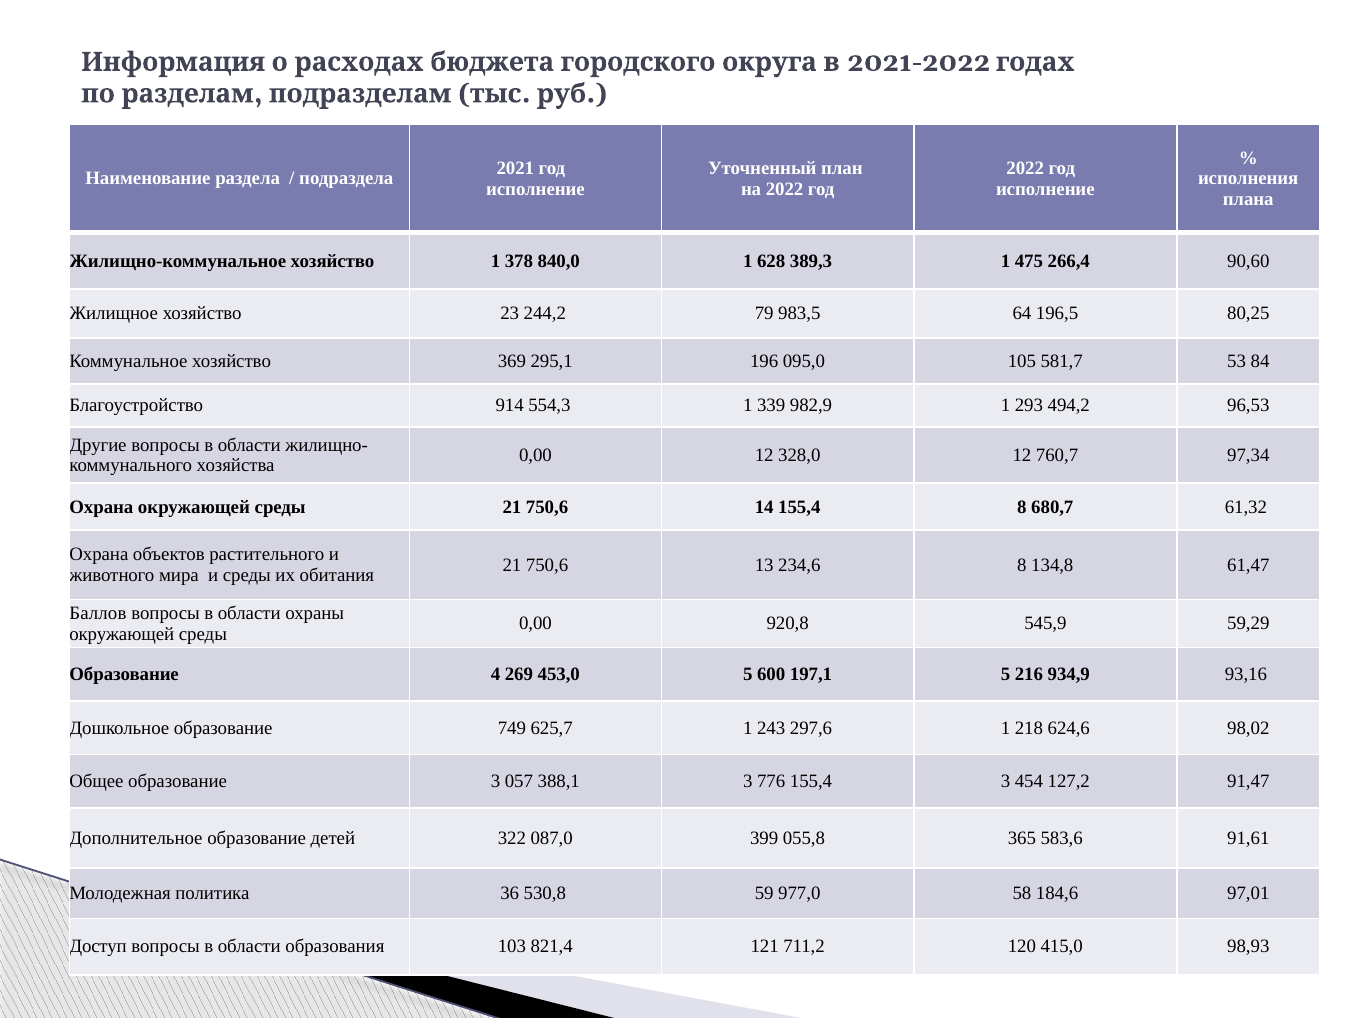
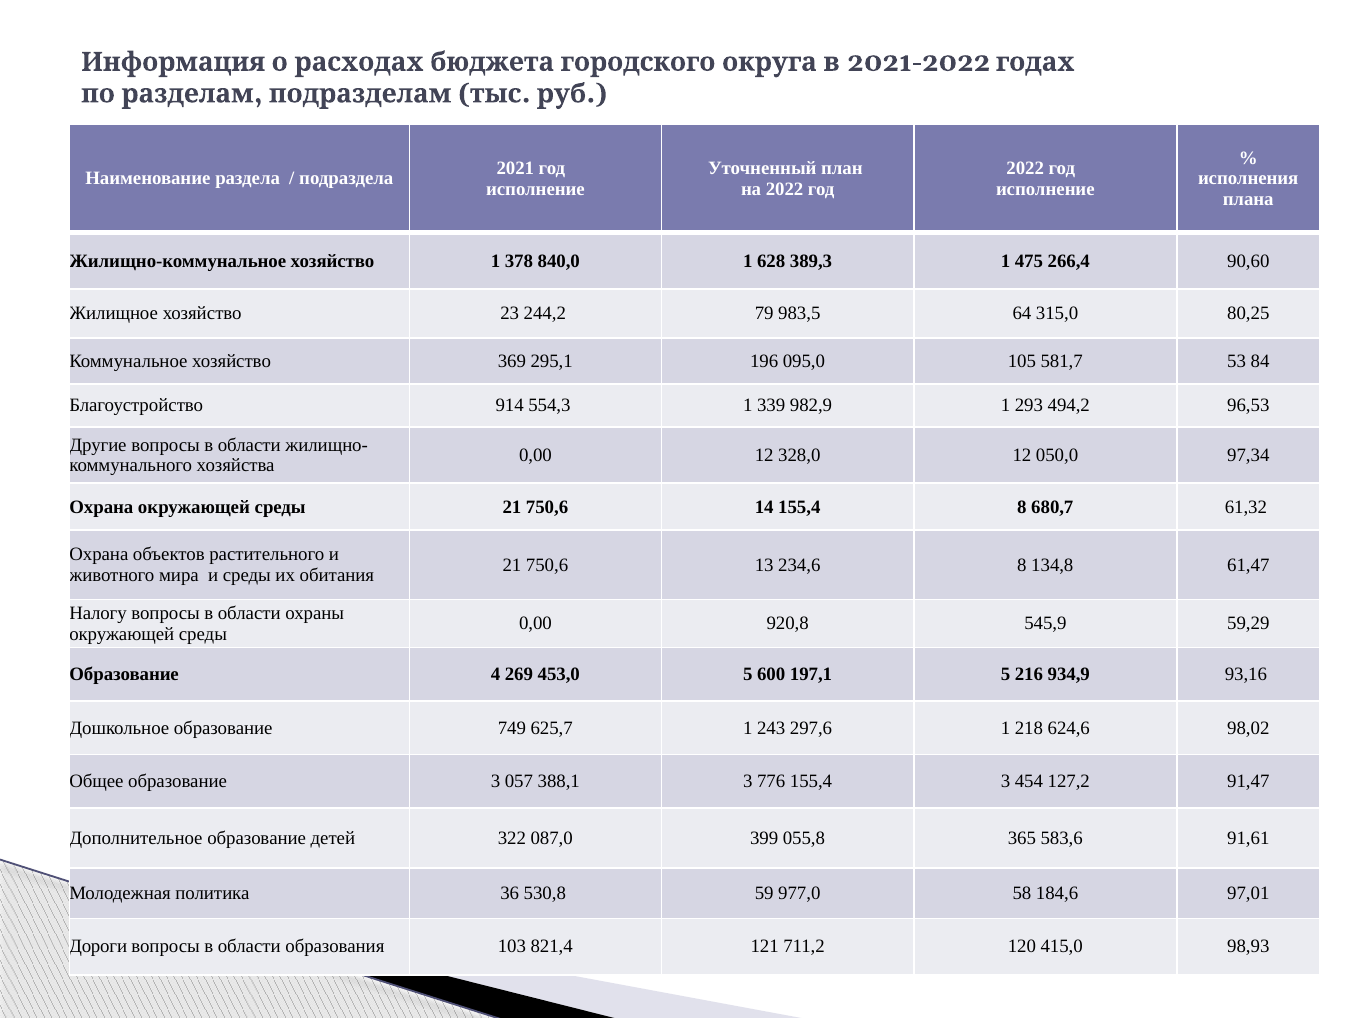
196,5: 196,5 -> 315,0 (1057, 313)
760,7: 760,7 -> 050,0 (1057, 455)
Баллов: Баллов -> Налогу (98, 613)
Доступ: Доступ -> Дороги (98, 946)
